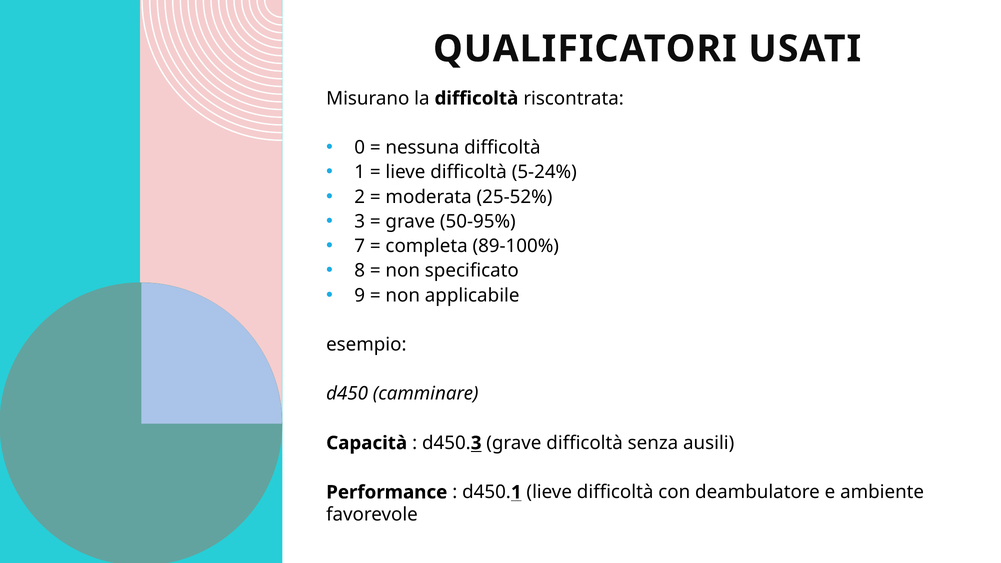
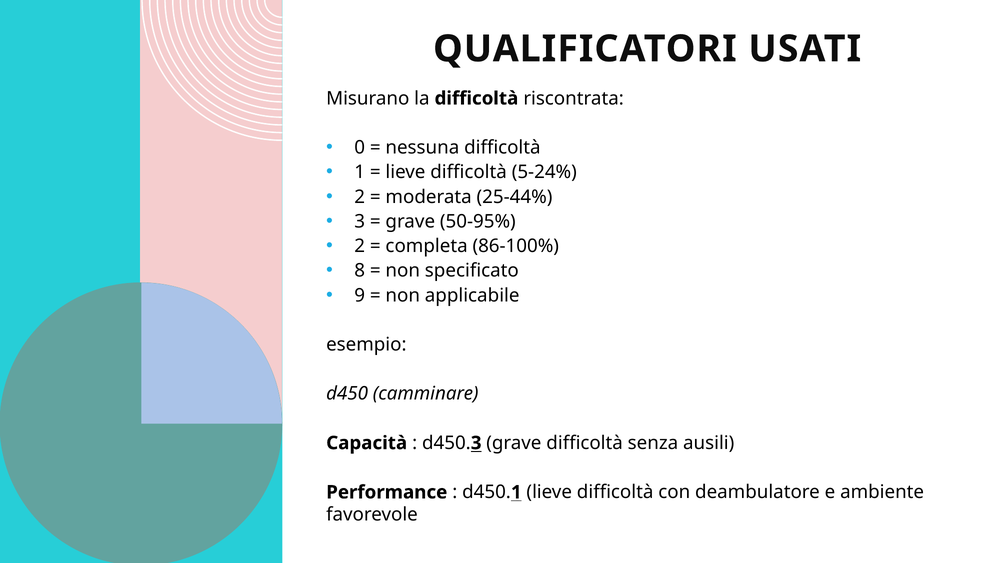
25-52%: 25-52% -> 25-44% (514, 197)
7: 7 -> 2 (360, 246)
89-100%: 89-100% -> 86-100% (516, 246)
